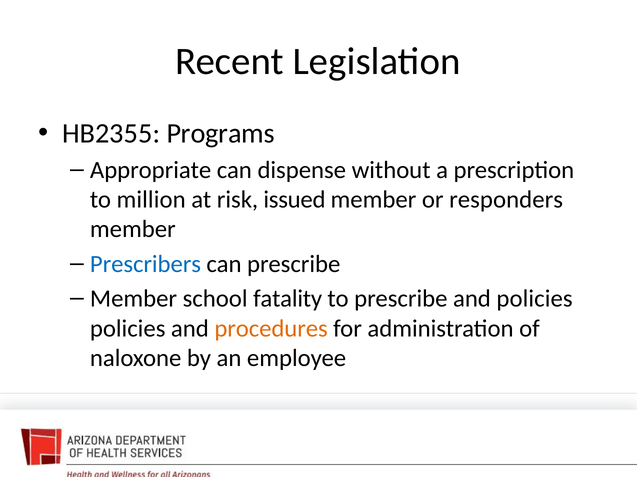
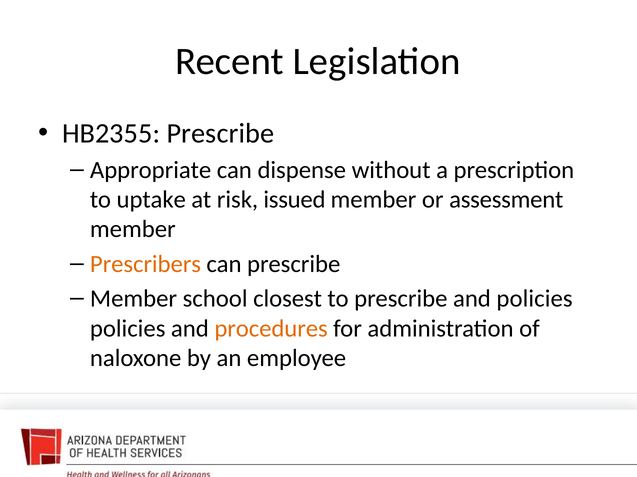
HB2355 Programs: Programs -> Prescribe (221, 134)
million: million -> uptake (151, 200)
responders: responders -> assessment (506, 200)
Prescribers colour: blue -> orange (145, 264)
fatality: fatality -> closest (288, 299)
